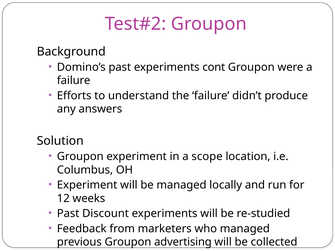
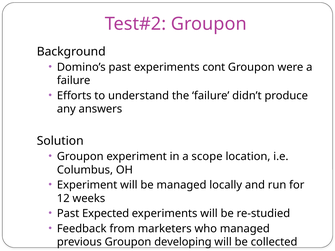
Discount: Discount -> Expected (106, 214)
advertising: advertising -> developing (183, 242)
